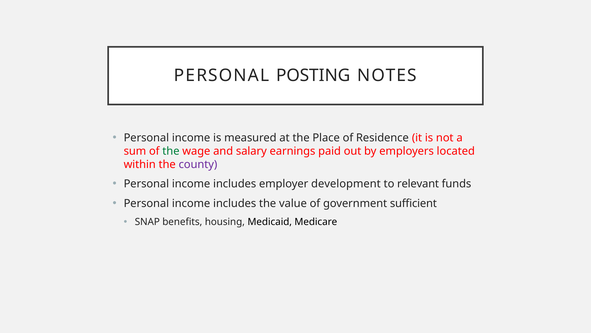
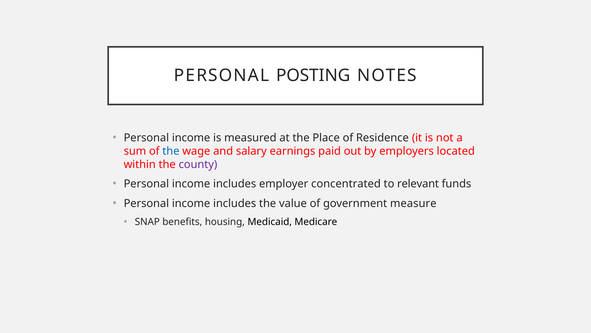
the colour: green -> blue (171, 151)
development: development -> concentrated (346, 184)
sufficient: sufficient -> measure (413, 203)
